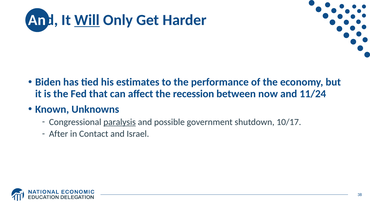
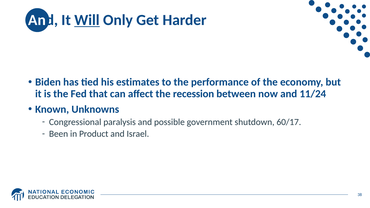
paralysis underline: present -> none (120, 122)
10/17: 10/17 -> 60/17 (289, 122)
After: After -> Been (59, 134)
Contact: Contact -> Product (94, 134)
